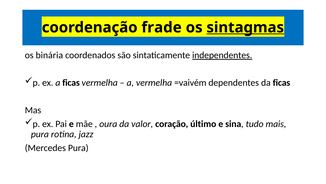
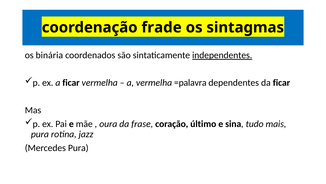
sintagmas underline: present -> none (245, 27)
a ficas: ficas -> ficar (71, 82)
=vaivém: =vaivém -> =palavra (190, 82)
da ficas: ficas -> ficar (281, 82)
valor: valor -> frase (142, 123)
